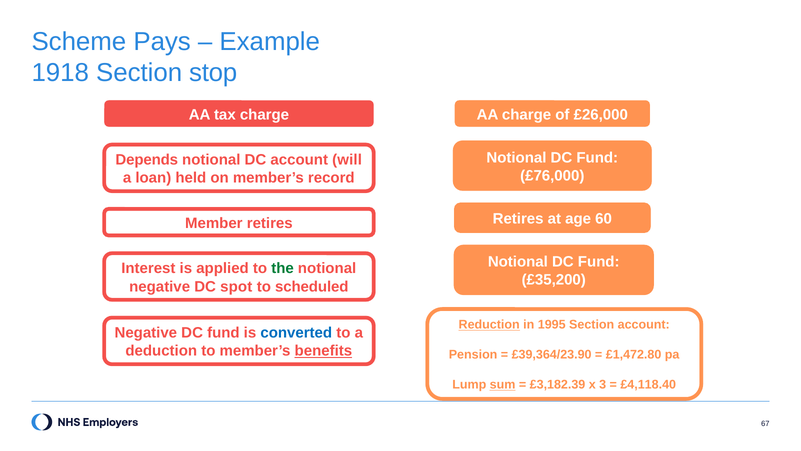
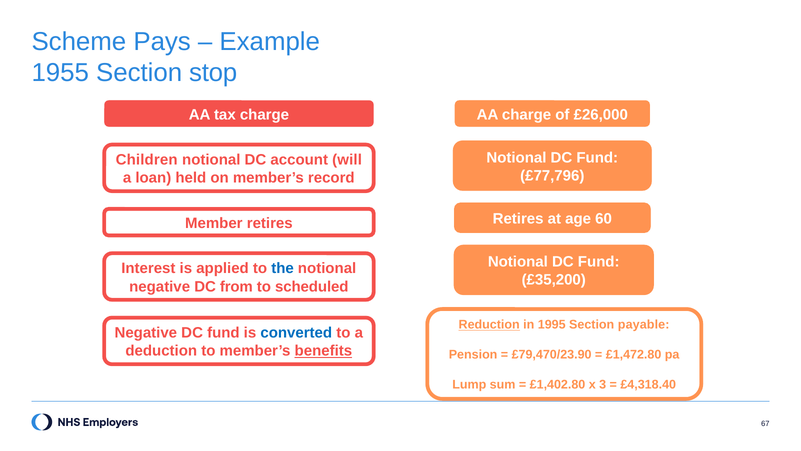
1918: 1918 -> 1955 (60, 73)
Depends: Depends -> Children (147, 160)
£76,000: £76,000 -> £77,796 (552, 176)
the colour: green -> blue (283, 268)
spot: spot -> from (236, 286)
Section account: account -> payable (644, 324)
£39,364/23.90: £39,364/23.90 -> £79,470/23.90 (552, 354)
sum underline: present -> none (503, 384)
£3,182.39: £3,182.39 -> £1,402.80 (558, 384)
£4,118.40: £4,118.40 -> £4,318.40 (648, 384)
